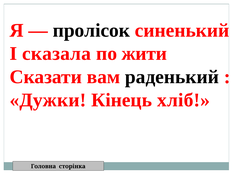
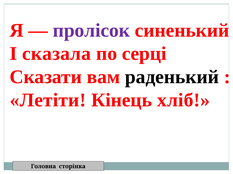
пролісок colour: black -> purple (91, 31)
жити: жити -> серці (144, 54)
Дужки: Дужки -> Летіти (48, 100)
